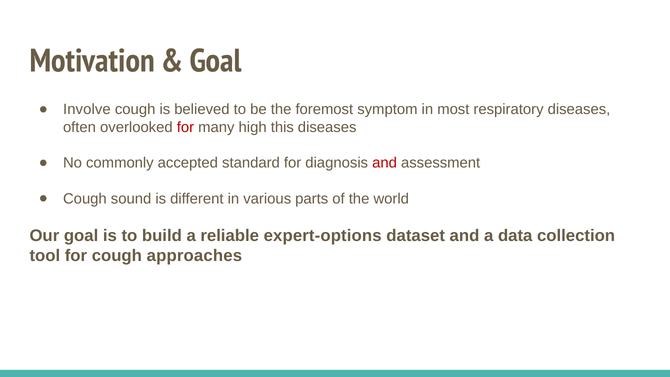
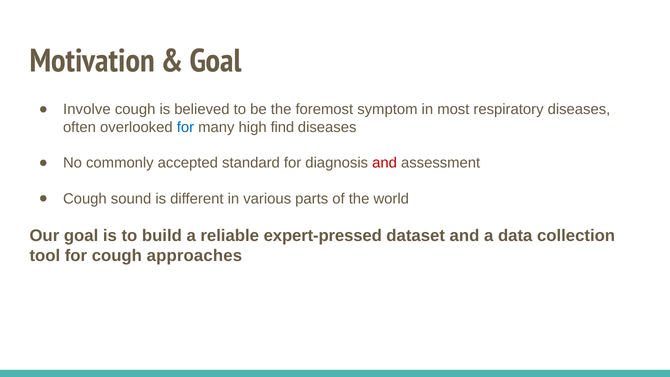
for colour: red -> blue (185, 127)
this: this -> find (282, 127)
expert-options: expert-options -> expert-pressed (323, 236)
